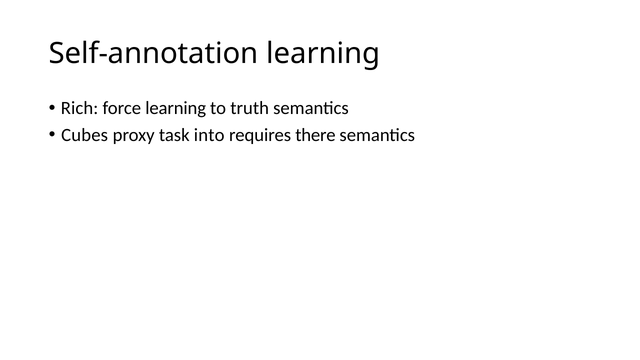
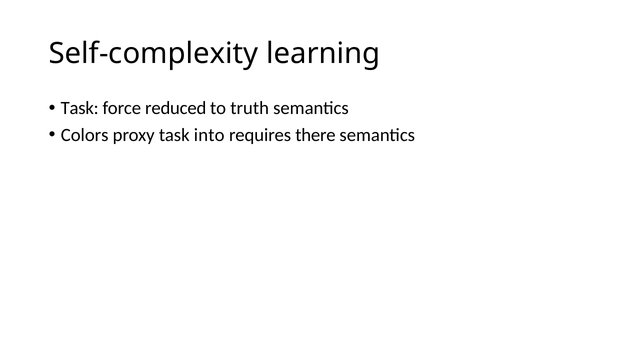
Self-annotation: Self-annotation -> Self-complexity (154, 54)
Rich: Rich -> Task (80, 108)
force learning: learning -> reduced (176, 108)
Cubes: Cubes -> Colors (85, 135)
